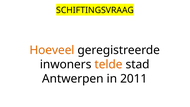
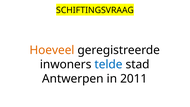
telde colour: orange -> blue (109, 64)
